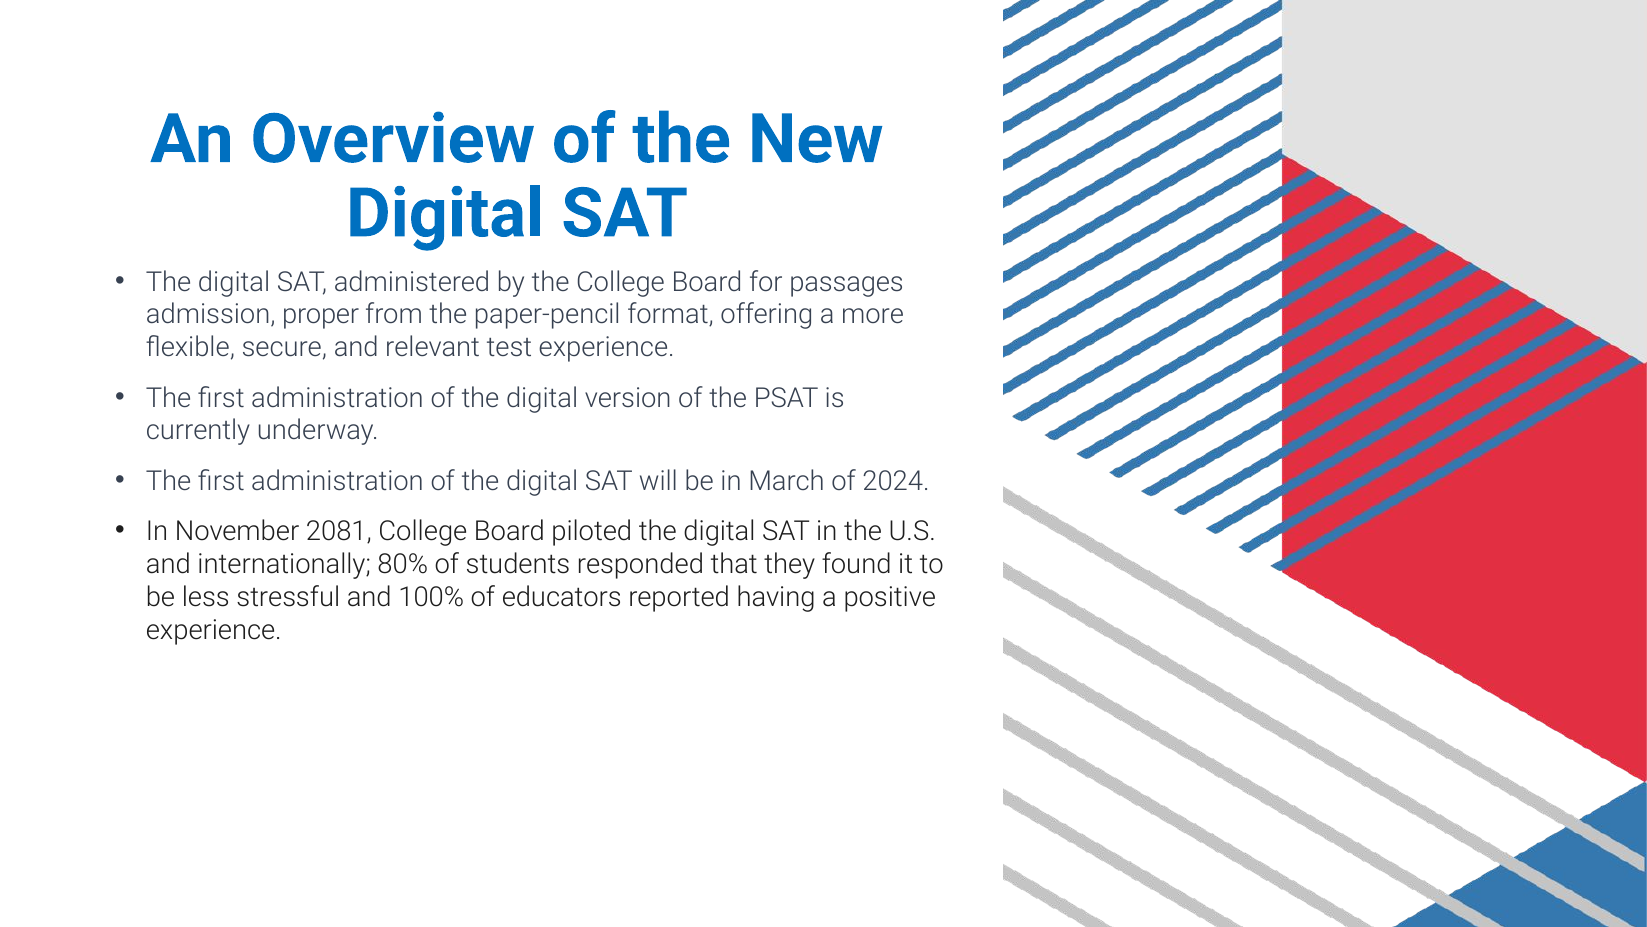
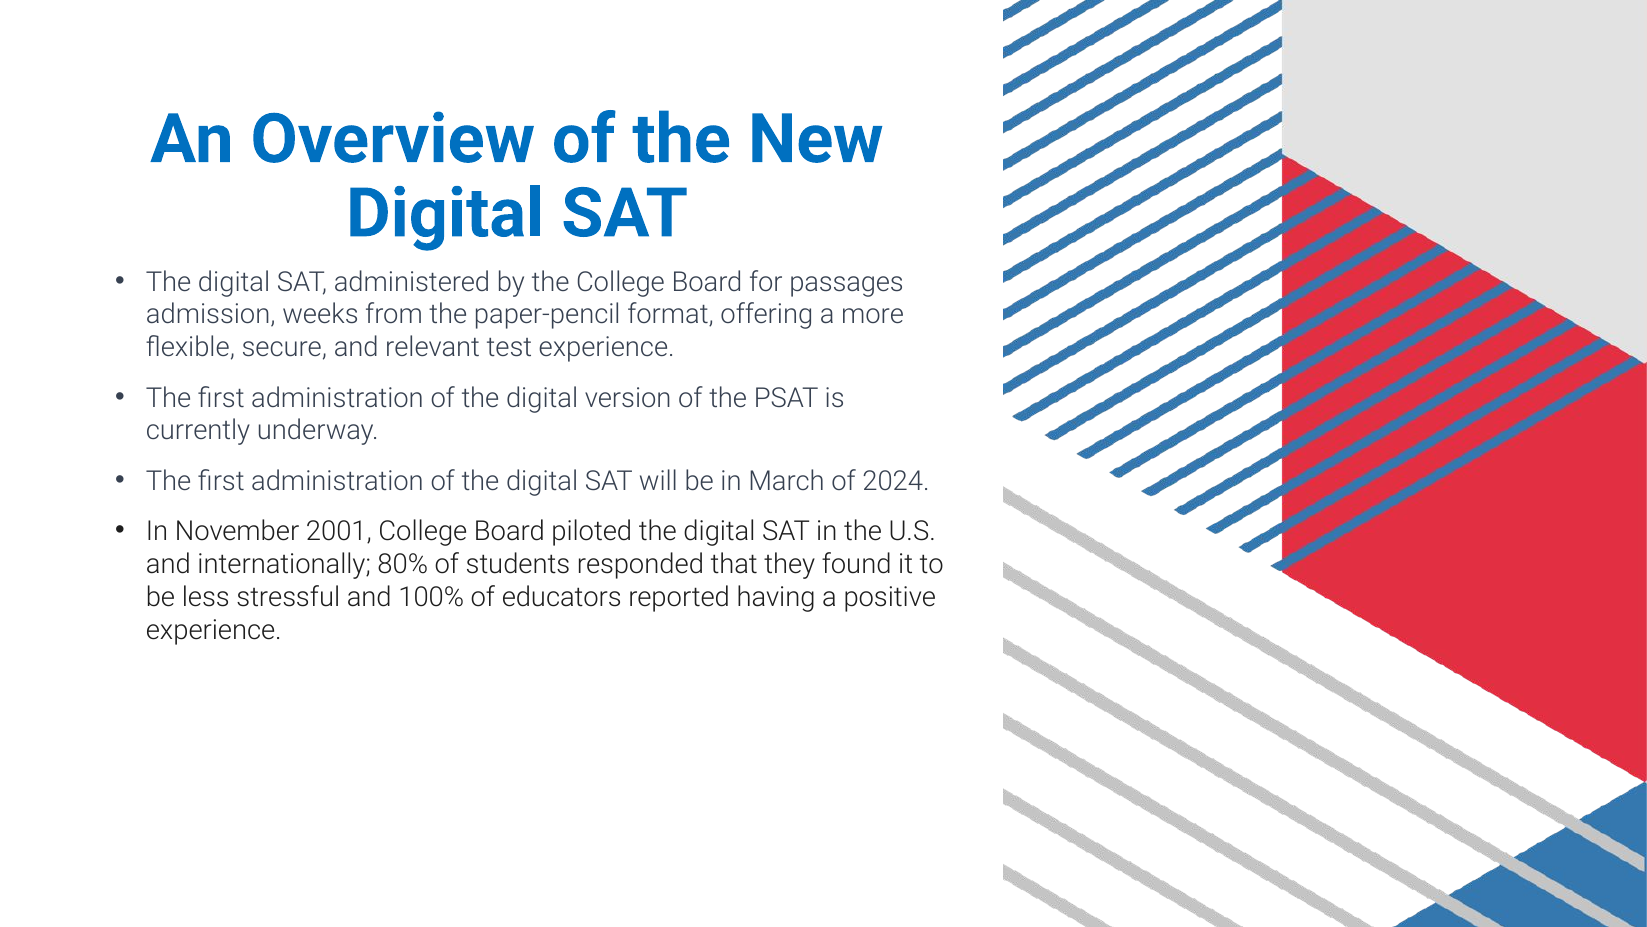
proper: proper -> weeks (320, 315)
2081: 2081 -> 2001 (339, 531)
